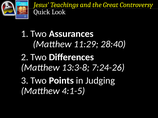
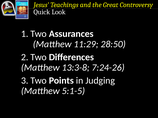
28:40: 28:40 -> 28:50 (113, 44)
4:1-5: 4:1-5 -> 5:1-5 (73, 91)
